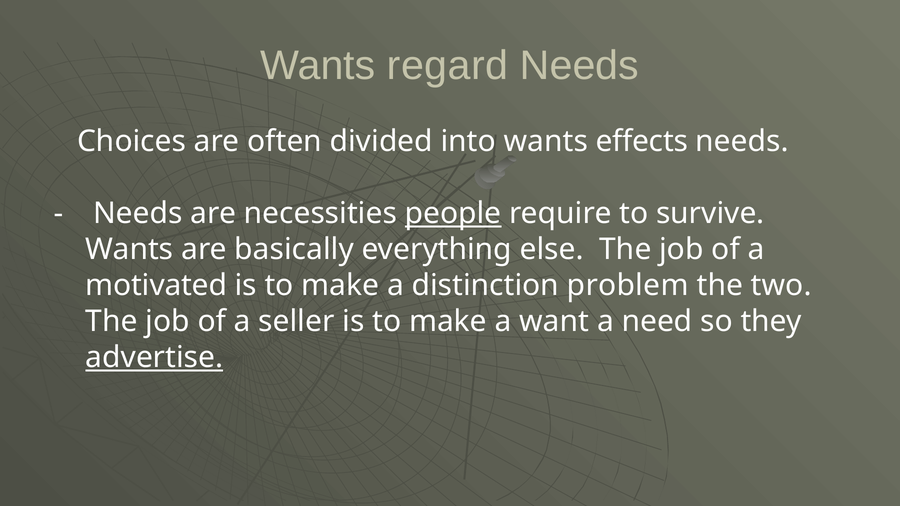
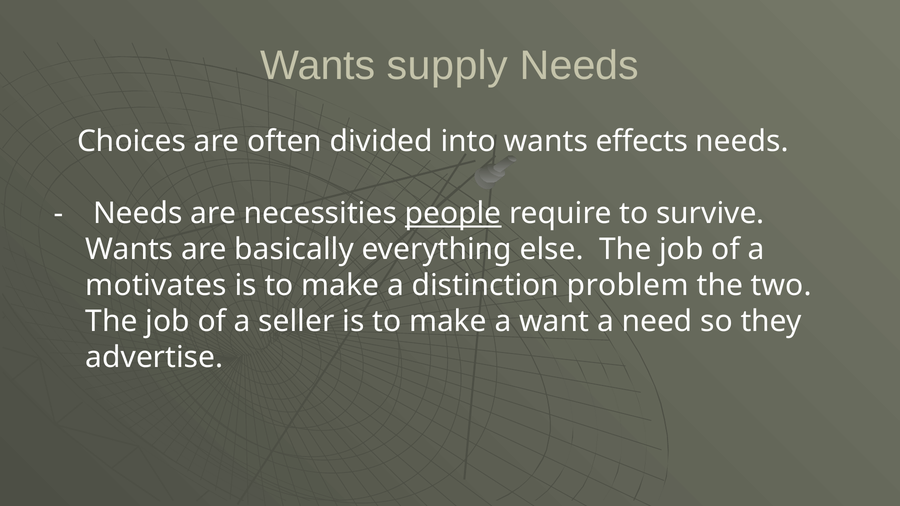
regard: regard -> supply (448, 65)
motivated: motivated -> motivates (156, 286)
advertise underline: present -> none (154, 358)
